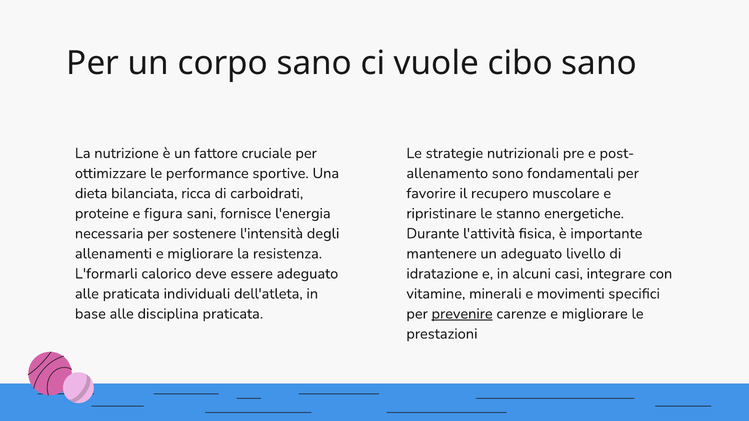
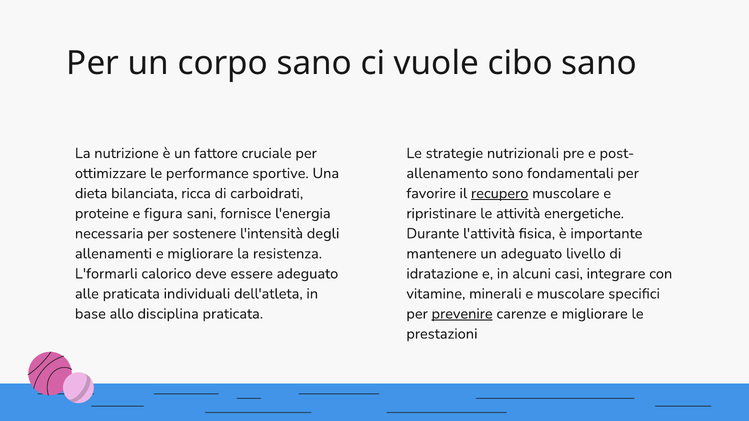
recupero underline: none -> present (500, 194)
stanno: stanno -> attività (518, 214)
e movimenti: movimenti -> muscolare (571, 294)
base alle: alle -> allo (122, 314)
